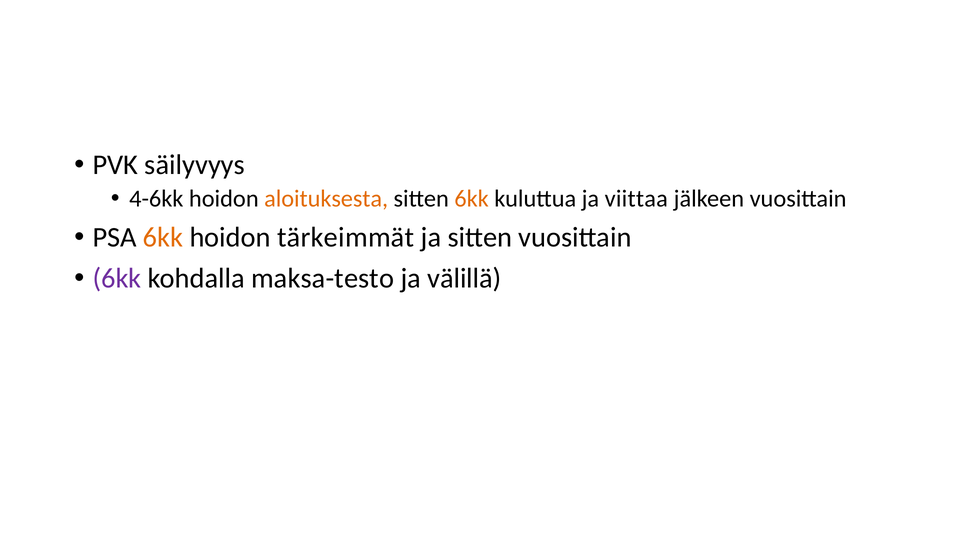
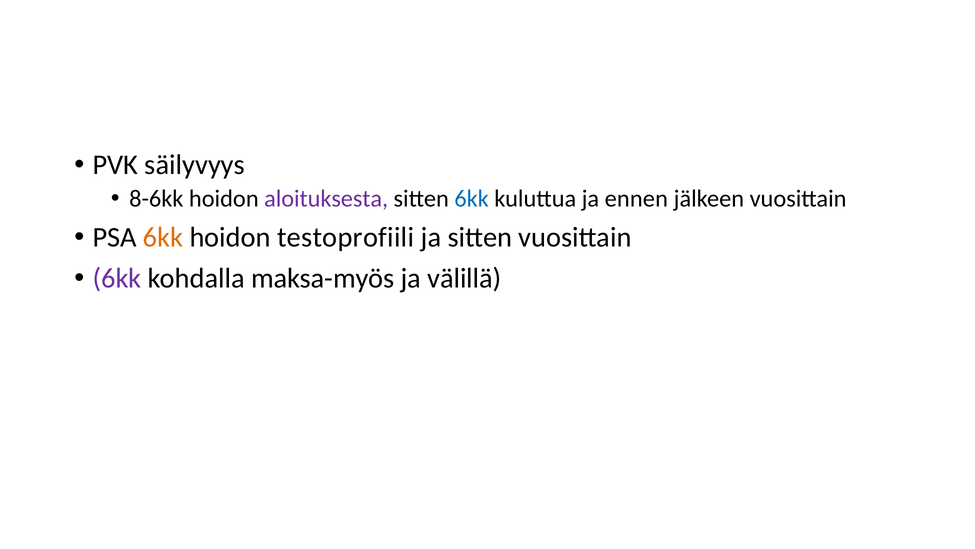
4-6kk: 4-6kk -> 8-6kk (156, 198)
aloituksesta colour: orange -> purple (326, 198)
6kk colour: orange -> blue (472, 198)
viittaa: viittaa -> ennen (636, 198)
tärkeimmät: tärkeimmät -> testoprofiili (346, 237)
maksa-testo: maksa-testo -> maksa-myös (323, 278)
